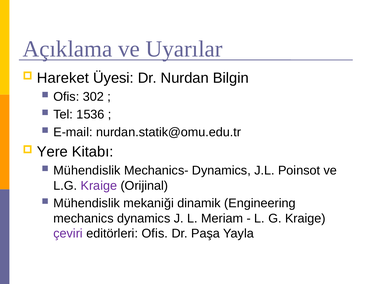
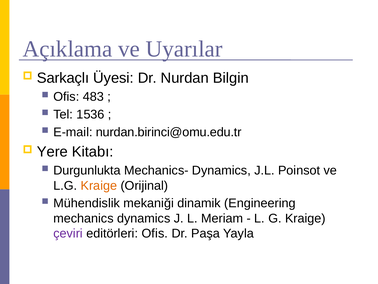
Hareket: Hareket -> Sarkaçlı (63, 78)
302: 302 -> 483 (93, 97)
nurdan.statik@omu.edu.tr: nurdan.statik@omu.edu.tr -> nurdan.birinci@omu.edu.tr (169, 132)
Mühendislik: Mühendislik -> Durgunlukta (87, 170)
Kraige colour: purple -> orange (99, 185)
